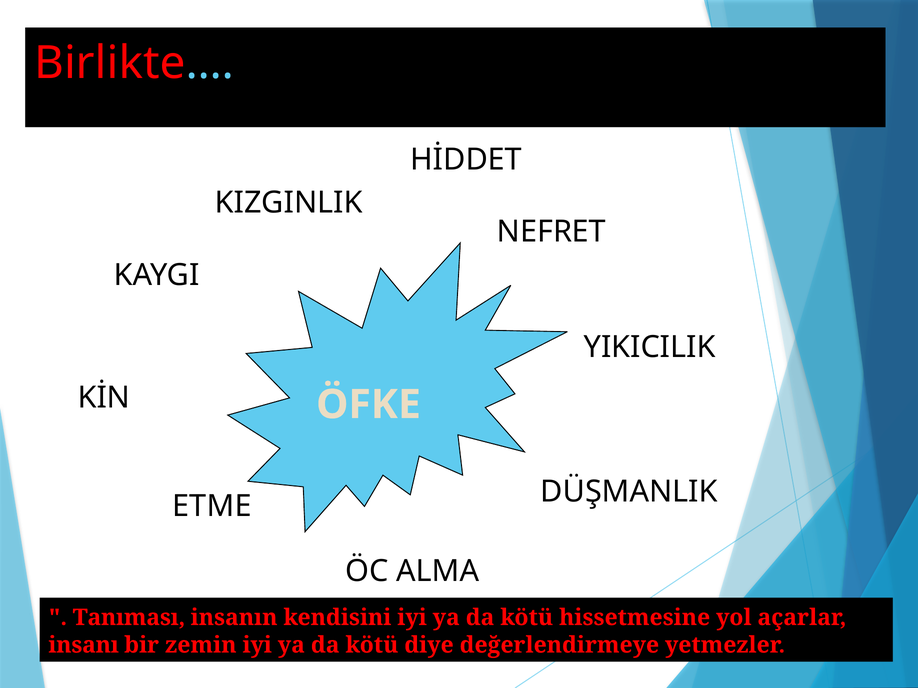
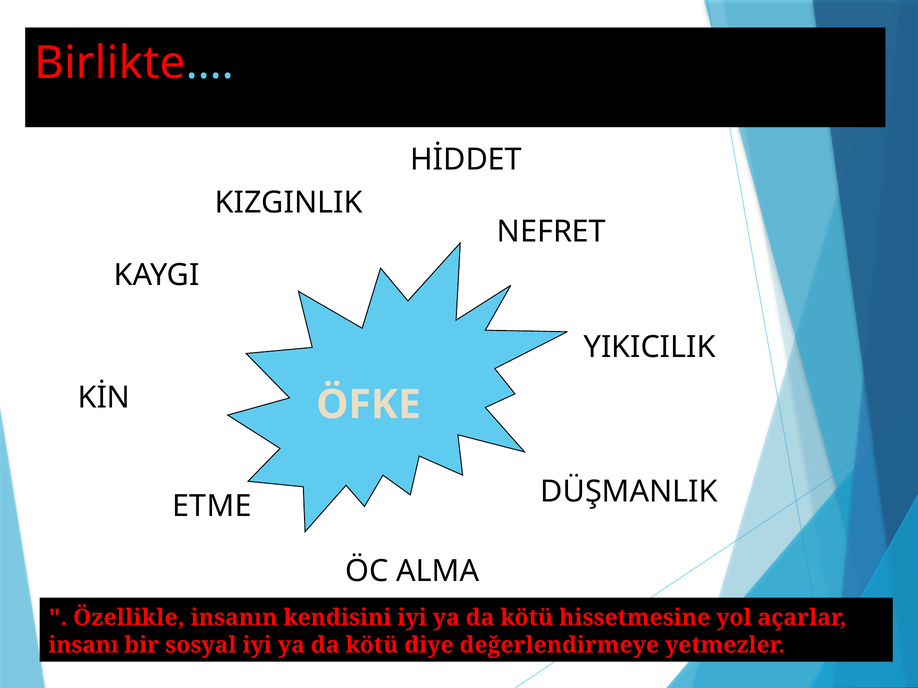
Tanıması: Tanıması -> Özellikle (129, 618)
zemin: zemin -> sosyal (201, 646)
